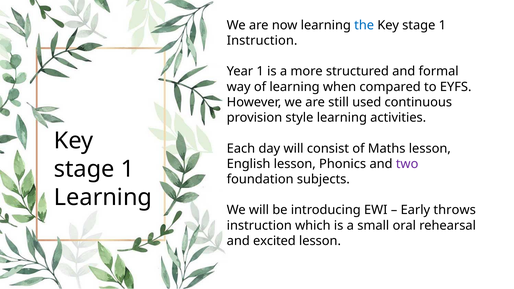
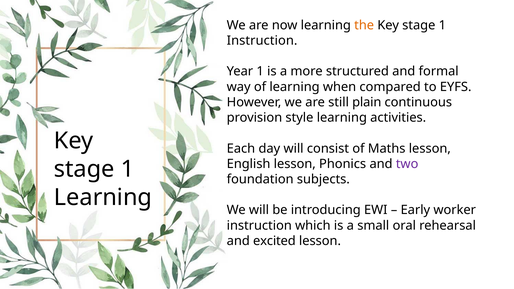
the colour: blue -> orange (364, 25)
used: used -> plain (367, 102)
throws: throws -> worker (455, 210)
